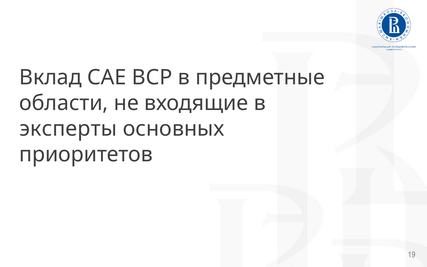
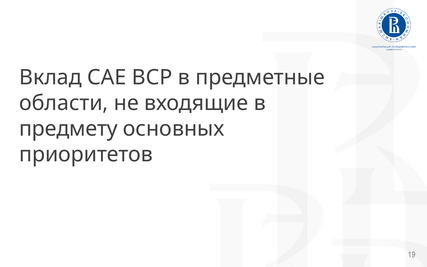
эксперты: эксперты -> предмету (68, 129)
